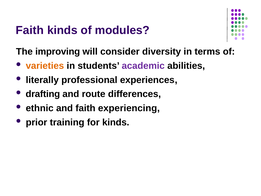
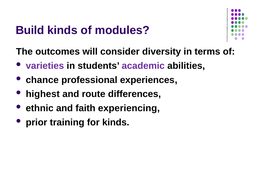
Faith: Faith -> Build (30, 30)
improving: improving -> outcomes (58, 52)
varieties colour: orange -> purple (45, 66)
literally: literally -> chance (42, 80)
drafting: drafting -> highest (43, 94)
